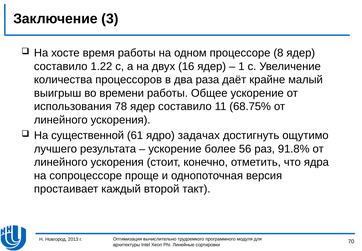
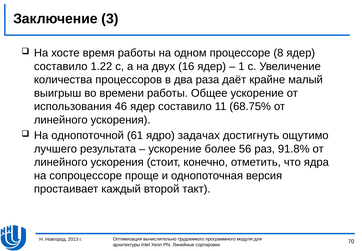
78: 78 -> 46 (121, 106)
существенной: существенной -> однопоточной (88, 135)
